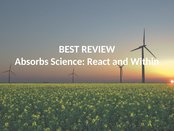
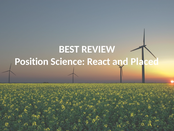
Absorbs: Absorbs -> Position (32, 61)
Within: Within -> Placed (145, 61)
